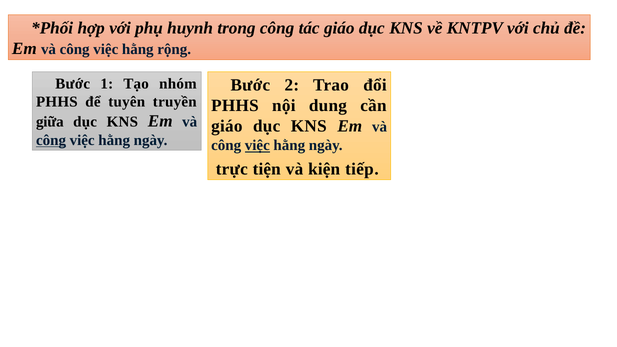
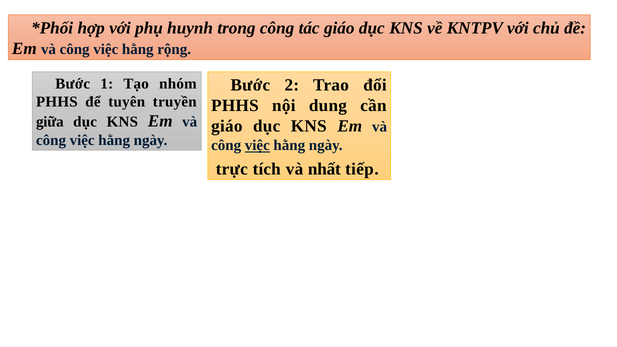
công underline: present -> none (51, 140)
tiện: tiện -> tích (267, 169)
kiện: kiện -> nhất (324, 169)
